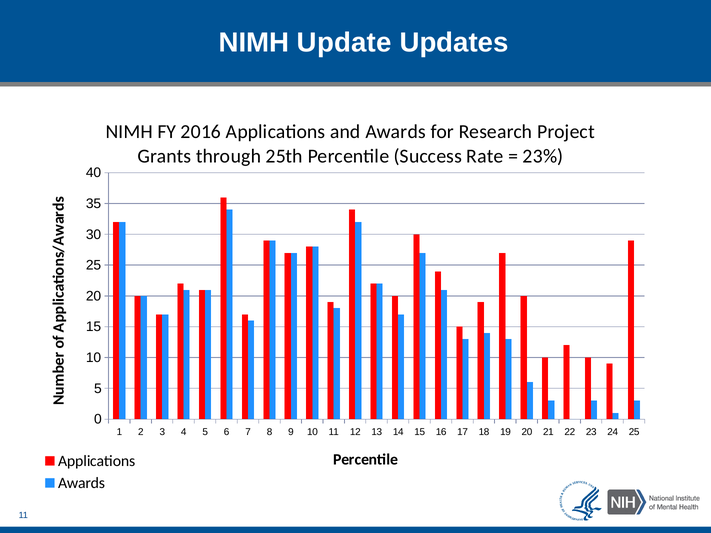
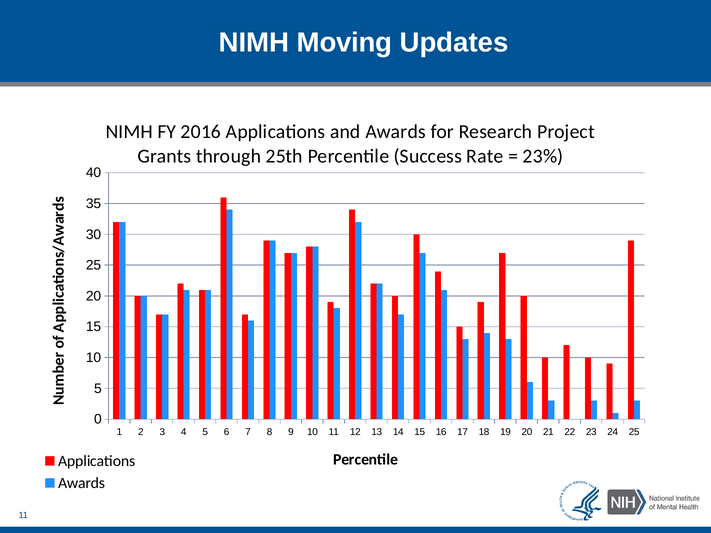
Update: Update -> Moving (345, 43)
